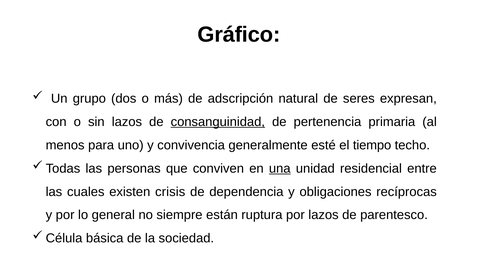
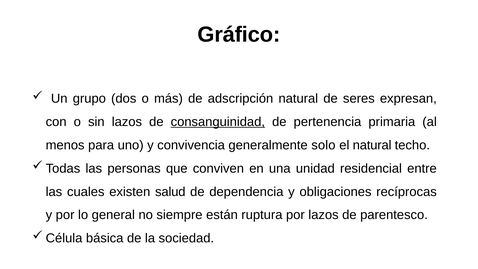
esté: esté -> solo (323, 145)
el tiempo: tiempo -> natural (372, 145)
una underline: present -> none (280, 168)
crisis: crisis -> salud (170, 192)
